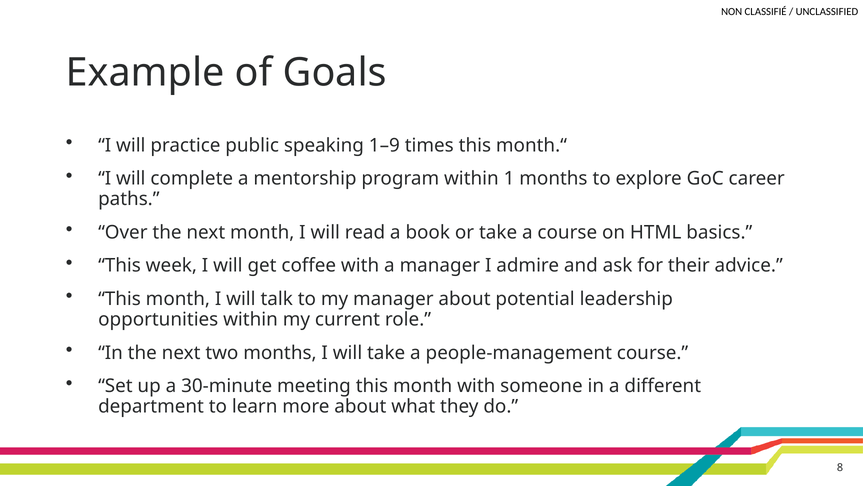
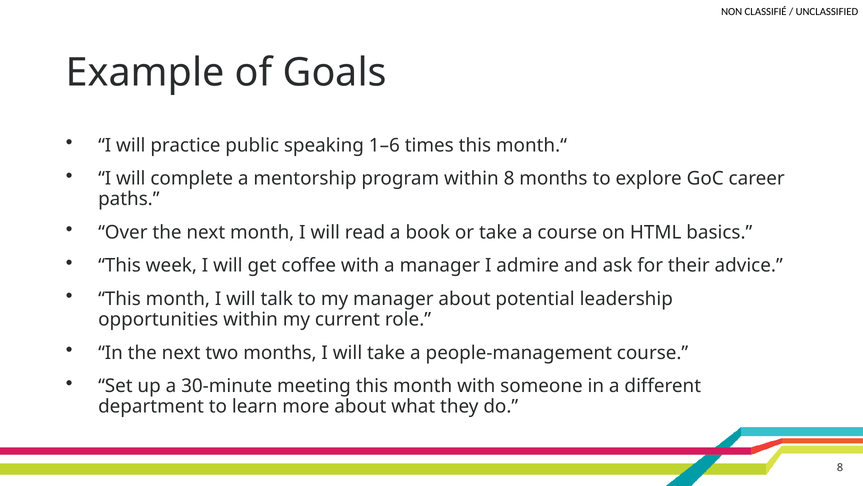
1–9: 1–9 -> 1–6 (384, 145)
within 1: 1 -> 8 (509, 178)
